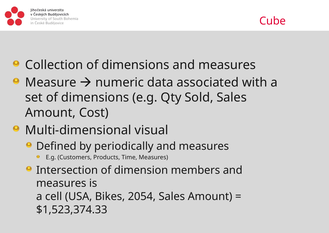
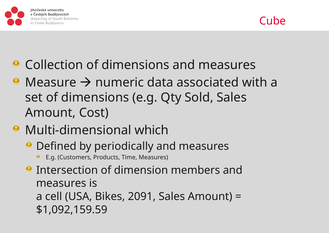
visual: visual -> which (152, 130)
2054: 2054 -> 2091 (142, 196)
$1,523,374.33: $1,523,374.33 -> $1,092,159.59 (72, 209)
